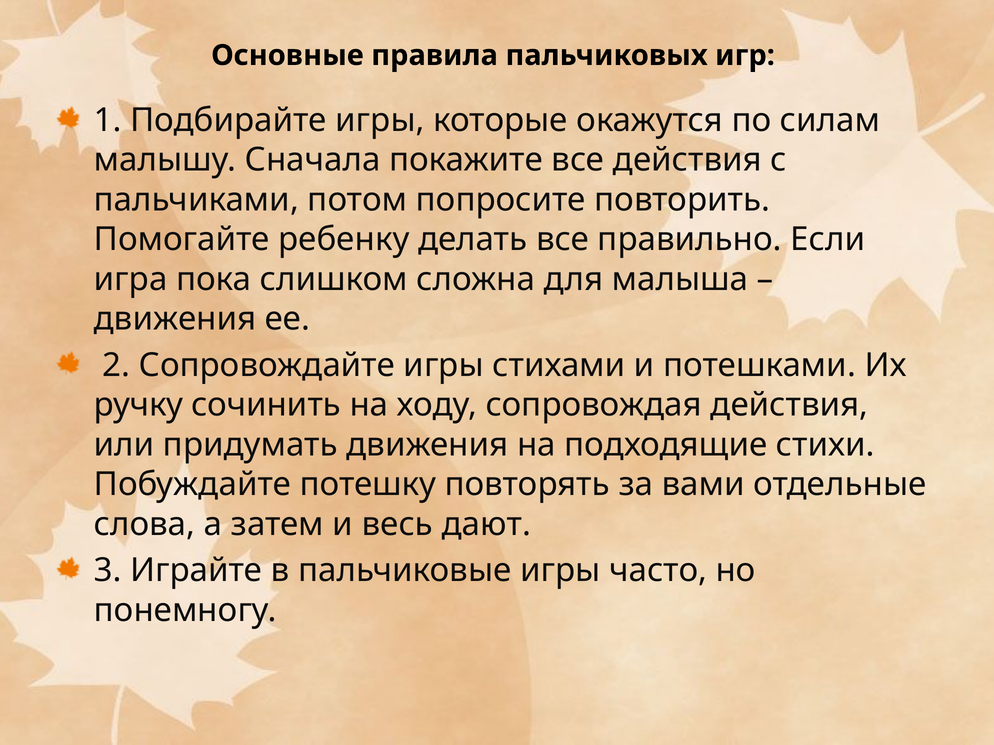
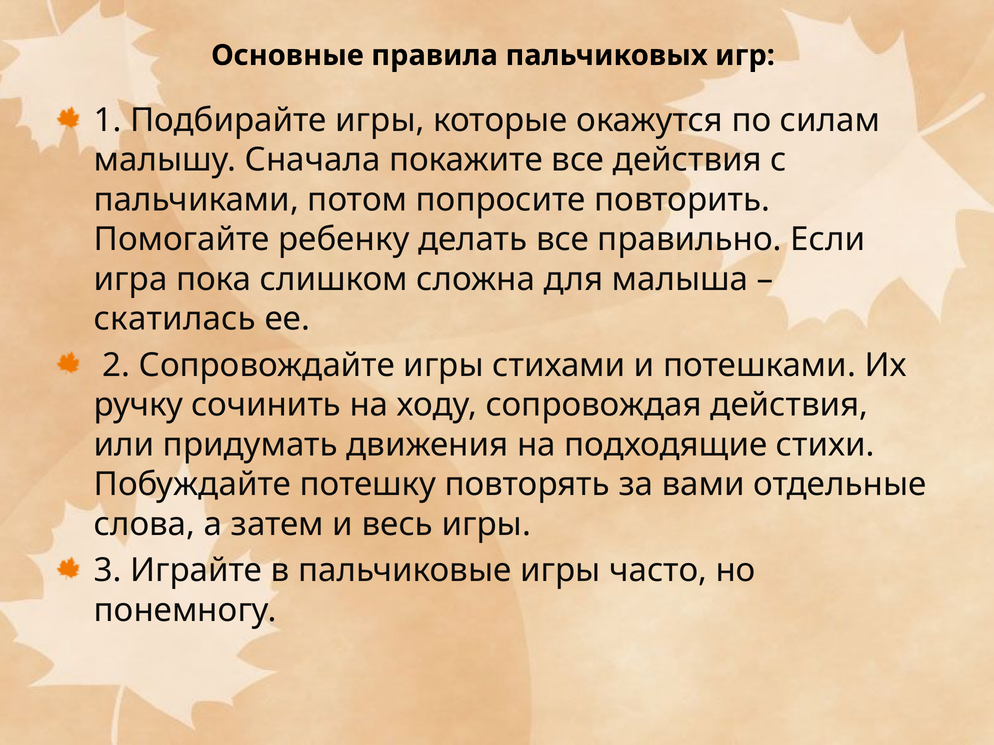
движения: движения -> скатилась (175, 319)
весь дают: дают -> игры (486, 525)
